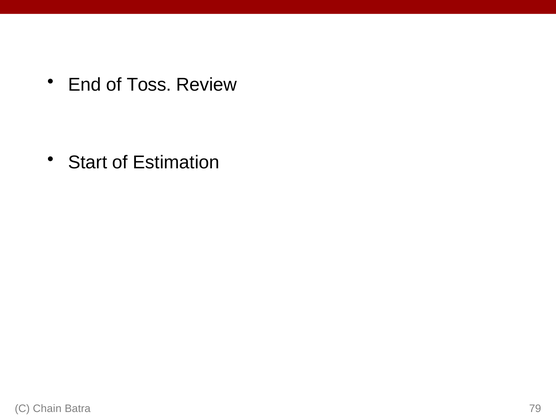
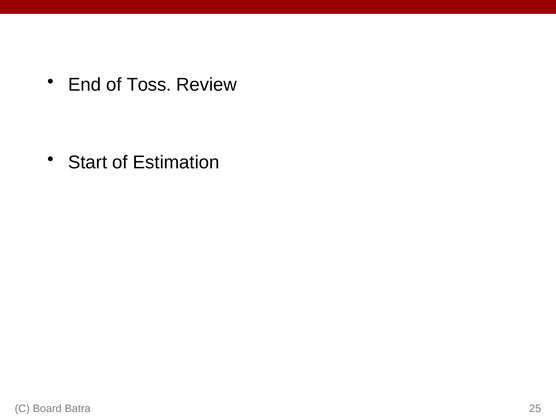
Chain: Chain -> Board (47, 408)
79: 79 -> 25 (535, 408)
